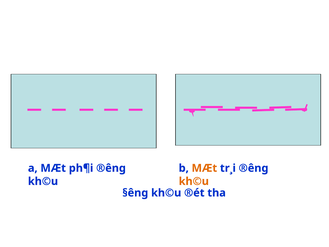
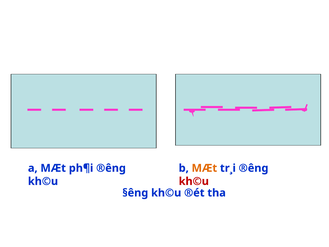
kh©u colour: orange -> red (194, 181)
